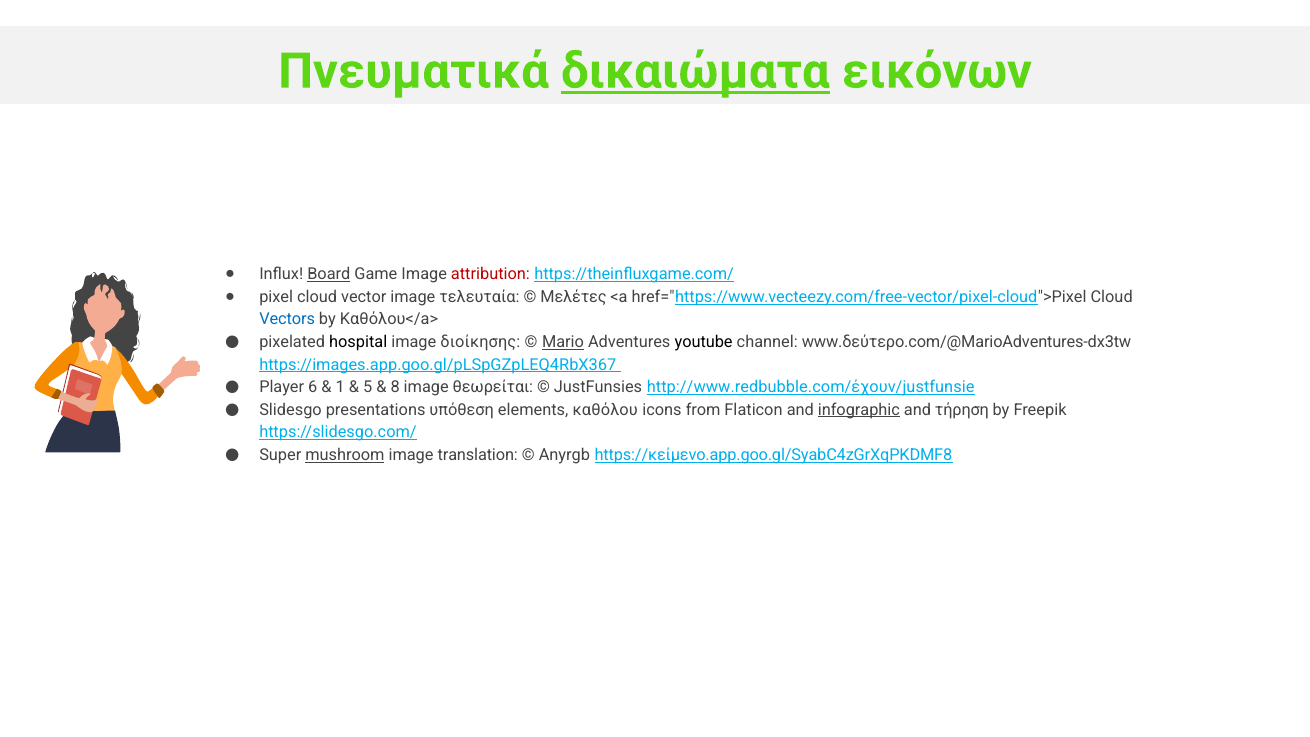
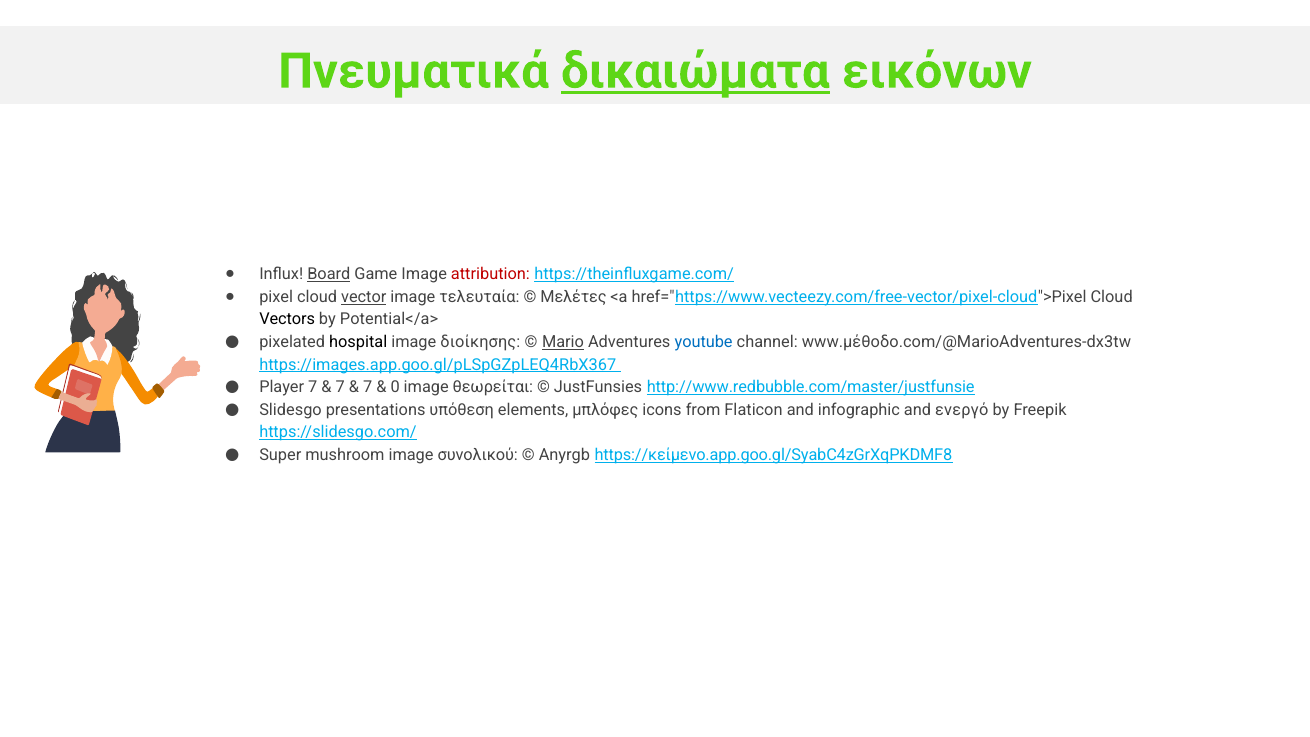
vector underline: none -> present (364, 297)
Vectors colour: blue -> black (287, 320)
Καθόλου</a>: Καθόλου</a> -> Potential</a> (389, 320)
youtube colour: black -> blue (704, 342)
www.δεύτερο.com/@MarioAdventures-dx3tw: www.δεύτερο.com/@MarioAdventures-dx3tw -> www.μέθοδο.com/@MarioAdventures-dx3tw (966, 342)
Player 6: 6 -> 7 (313, 387)
1: 1 -> 7 (340, 387)
5: 5 -> 7 (368, 387)
8: 8 -> 0 (395, 387)
http://www.redbubble.com/έχουν/justfunsie: http://www.redbubble.com/έχουν/justfunsie -> http://www.redbubble.com/master/justfunsie (811, 387)
καθόλου: καθόλου -> μπλόφες (605, 410)
infographic underline: present -> none (859, 410)
τήρηση: τήρηση -> ενεργό (962, 410)
mushroom underline: present -> none (345, 455)
translation: translation -> συνολικού (478, 455)
